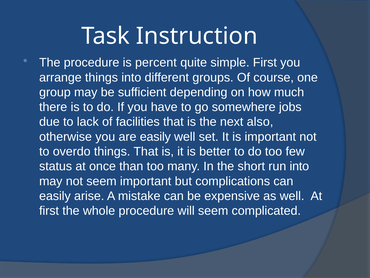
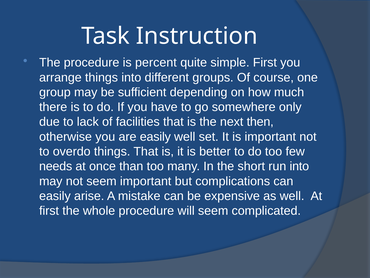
jobs: jobs -> only (290, 107)
also: also -> then (260, 122)
status: status -> needs (56, 166)
